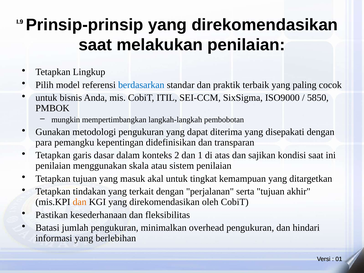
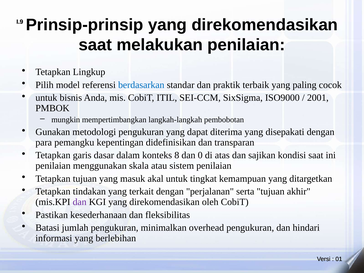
5850: 5850 -> 2001 (318, 98)
2: 2 -> 8 (177, 155)
1: 1 -> 0 (200, 155)
dan colour: orange -> purple (80, 202)
